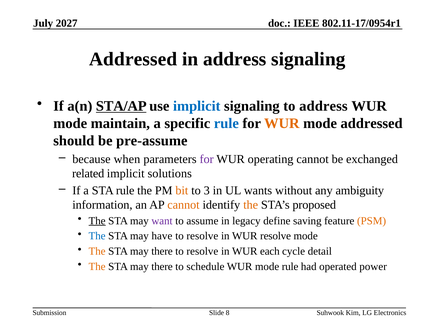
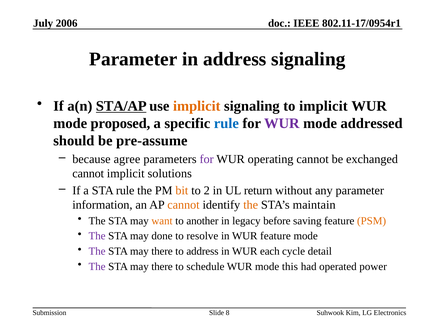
2027: 2027 -> 2006 (67, 23)
Addressed: Addressed -> Parameter (133, 59)
implicit colour: blue -> orange (197, 106)
to address: address -> implicit (323, 106)
maintain: maintain -> proposed (120, 124)
WUR colour: orange -> purple (282, 124)
when: when -> agree (127, 159)
related: related -> cannot (88, 174)
3: 3 -> 2 (207, 191)
wants: wants -> return (258, 191)
any ambiguity: ambiguity -> parameter (360, 191)
proposed: proposed -> maintain (314, 205)
The underline: present -> none (97, 221)
want colour: purple -> orange (162, 221)
assume: assume -> another (202, 221)
define: define -> before (277, 221)
The colour: blue -> purple (97, 236)
have: have -> done (162, 236)
WUR resolve: resolve -> feature (275, 236)
The colour: orange -> purple (97, 251)
resolve: resolve -> address (202, 251)
The colour: orange -> purple (97, 267)
mode rule: rule -> this (290, 267)
